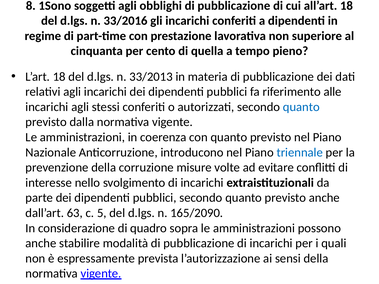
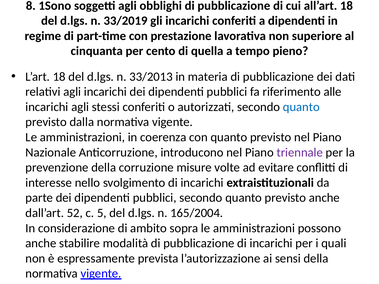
33/2016: 33/2016 -> 33/2019 (126, 21)
triennale colour: blue -> purple (300, 152)
63: 63 -> 52 (75, 213)
165/2090: 165/2090 -> 165/2004 (197, 213)
quadro: quadro -> ambito (149, 228)
